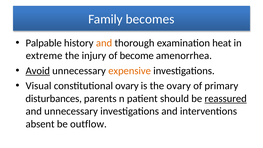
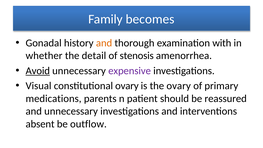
Palpable: Palpable -> Gonadal (44, 43)
heat: heat -> with (222, 43)
extreme: extreme -> whether (44, 56)
injury: injury -> detail (94, 56)
become: become -> stenosis (137, 56)
expensive colour: orange -> purple (130, 71)
disturbances: disturbances -> medications (54, 98)
reassured underline: present -> none (226, 98)
